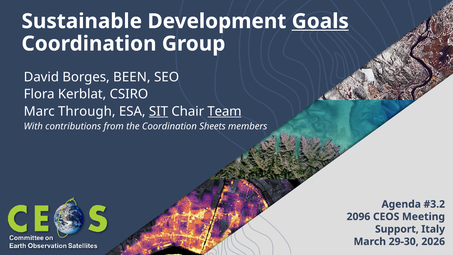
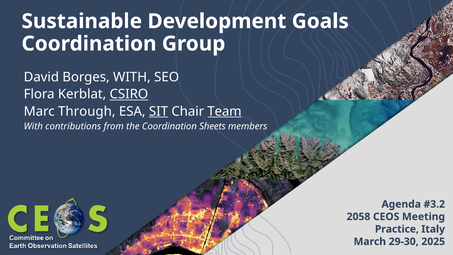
Goals underline: present -> none (320, 21)
Borges BEEN: BEEN -> WITH (132, 77)
CSIRO underline: none -> present (129, 94)
2096: 2096 -> 2058 (358, 217)
Support: Support -> Practice (397, 229)
2026: 2026 -> 2025 (433, 241)
